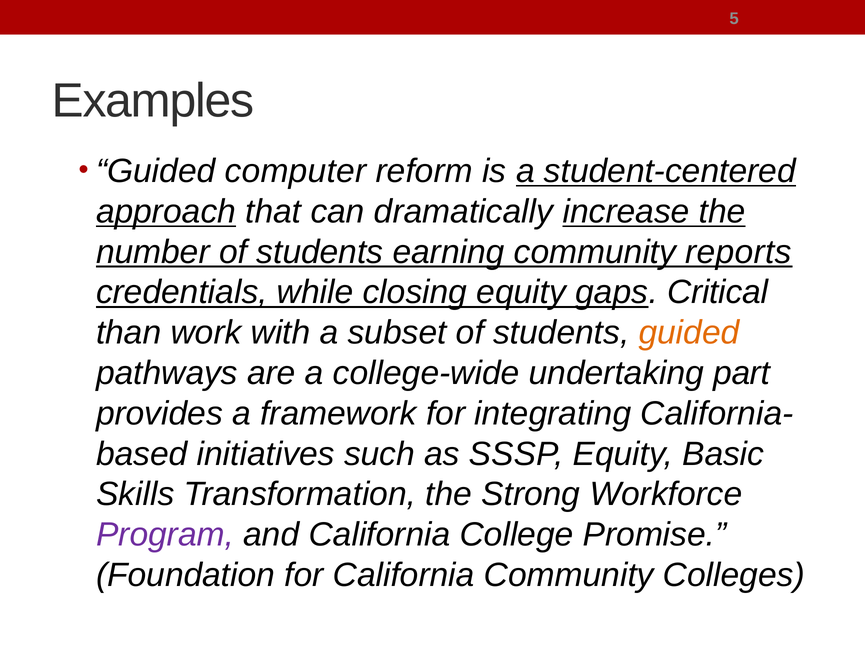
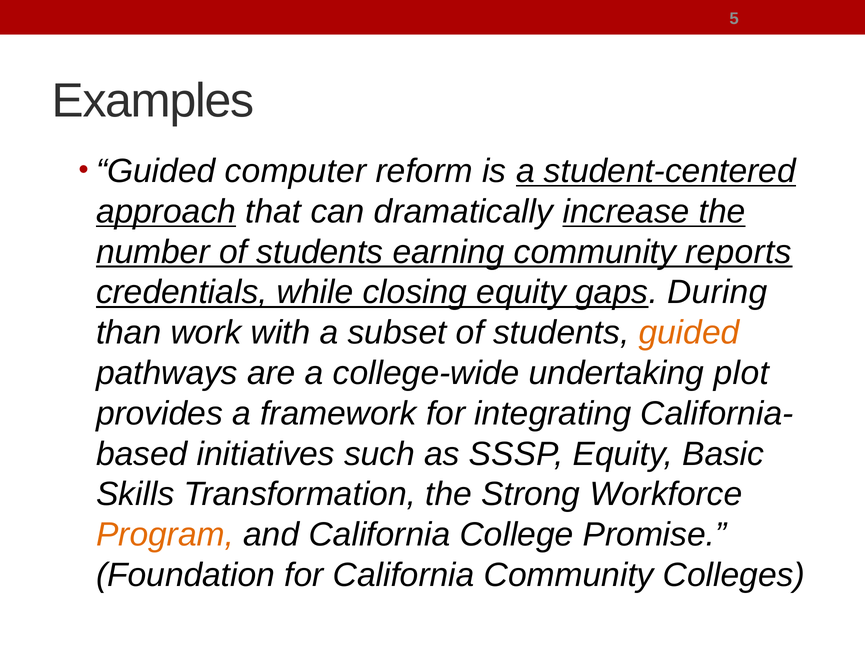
Critical: Critical -> During (717, 292)
part: part -> plot (741, 373)
Program colour: purple -> orange (165, 535)
